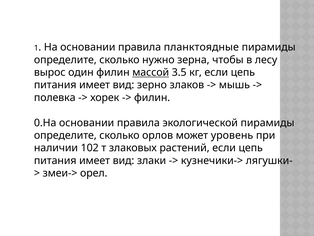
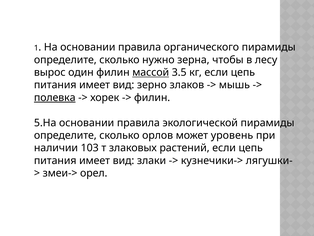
планктоядные: планктоядные -> органического (201, 47)
полевка underline: none -> present (55, 97)
0.На: 0.На -> 5.На (45, 123)
102: 102 -> 103 (90, 148)
